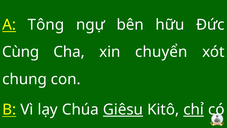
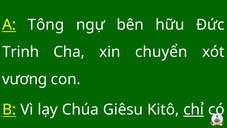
Cùng: Cùng -> Trinh (21, 52)
chung: chung -> vương (25, 79)
Giêsu underline: present -> none (123, 109)
